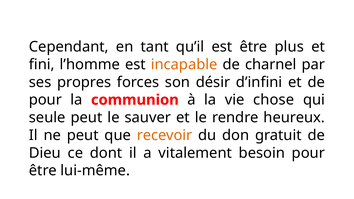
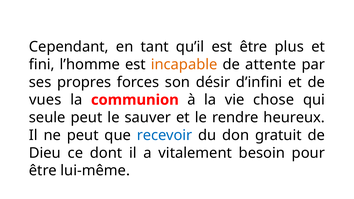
charnel: charnel -> attente (271, 65)
pour: pour -> vues (45, 100)
recevoir colour: orange -> blue (165, 135)
